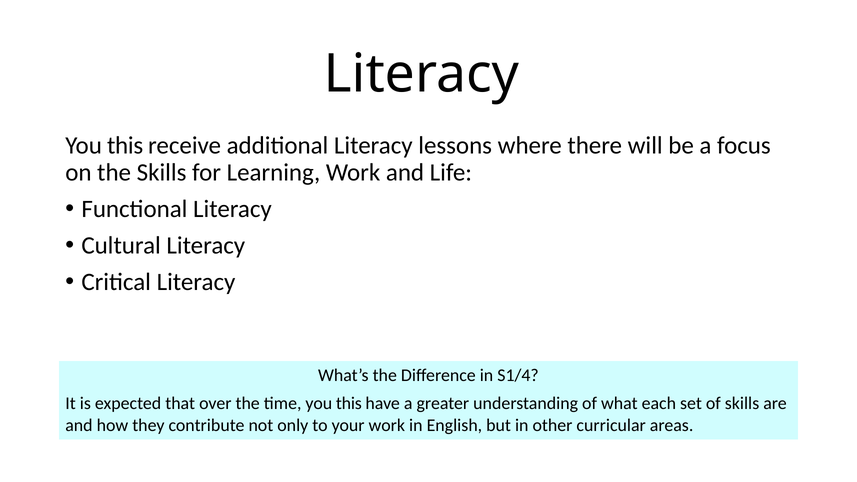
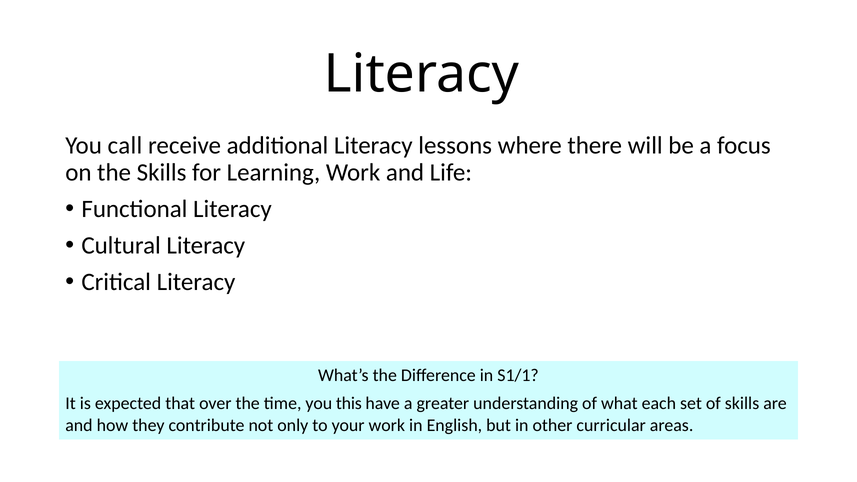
this: this -> call (125, 145)
S1/4: S1/4 -> S1/1 (518, 375)
